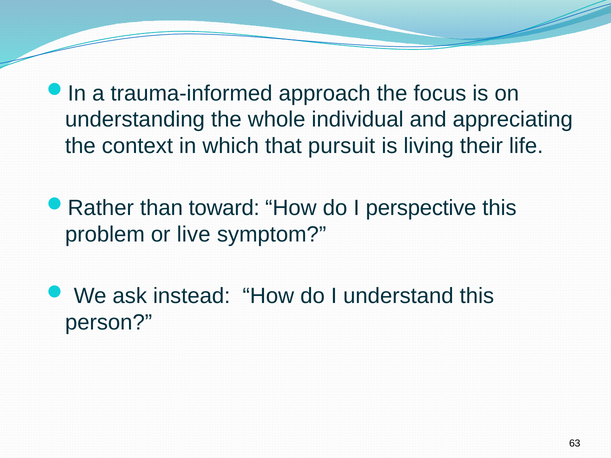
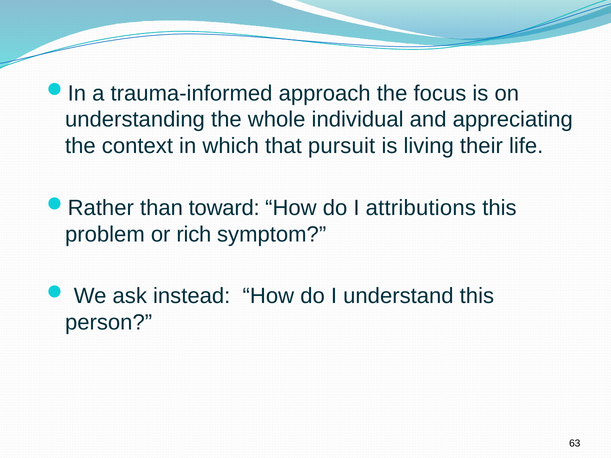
perspective: perspective -> attributions (421, 208)
live: live -> rich (194, 234)
